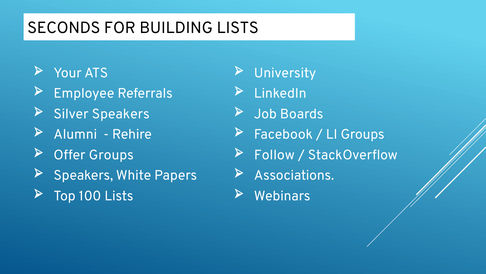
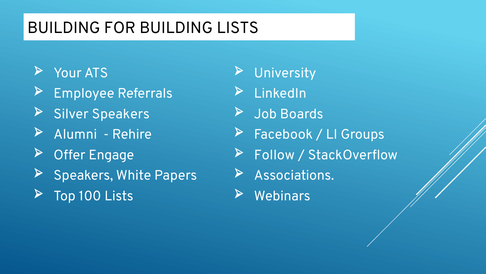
SECONDS: SECONDS -> BUILDING (64, 28)
Offer Groups: Groups -> Engage (111, 155)
